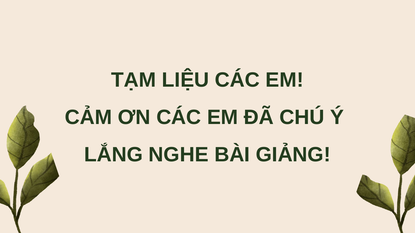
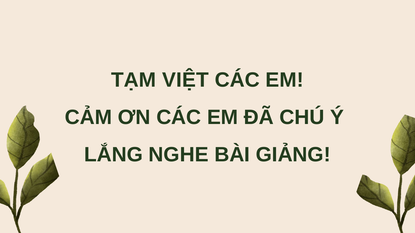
LIỆU: LIỆU -> VIỆT (185, 80)
